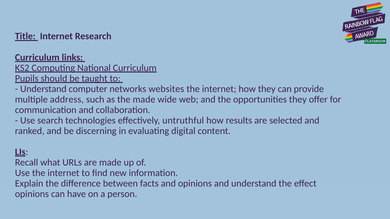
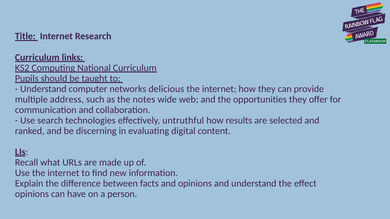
websites: websites -> delicious (166, 89)
the made: made -> notes (144, 99)
